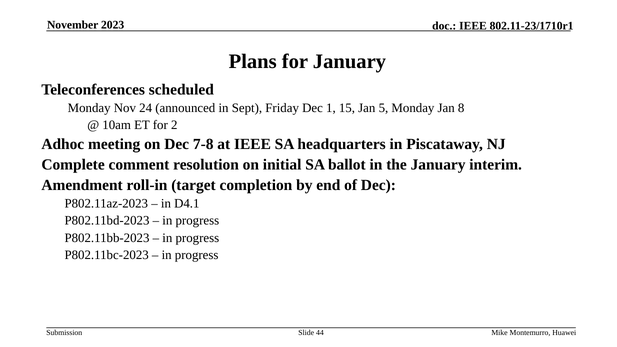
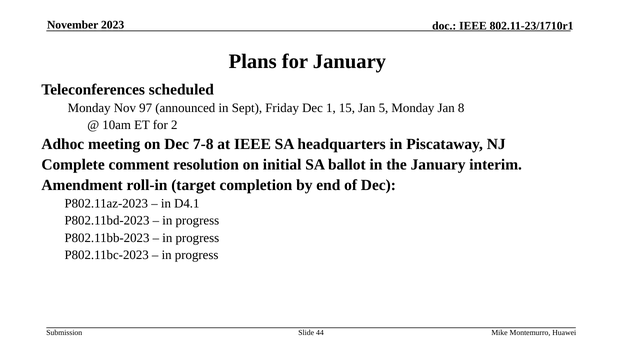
24: 24 -> 97 (146, 108)
